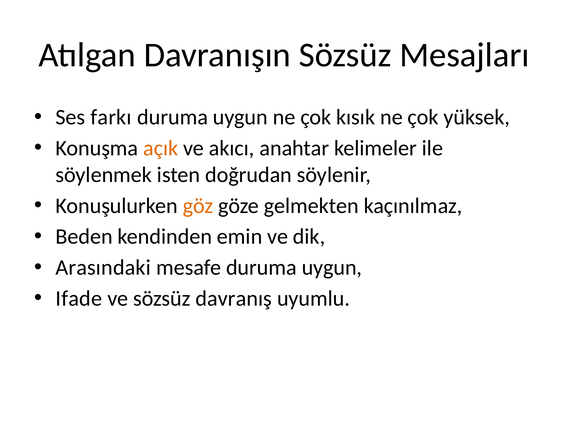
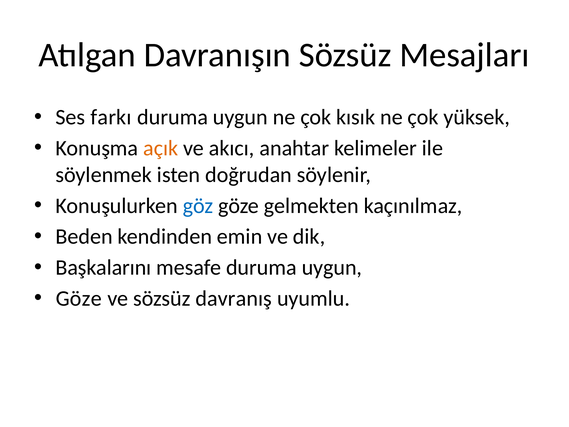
göz colour: orange -> blue (198, 206)
Arasındaki: Arasındaki -> Başkalarını (103, 267)
Ifade: Ifade -> Göze (79, 298)
